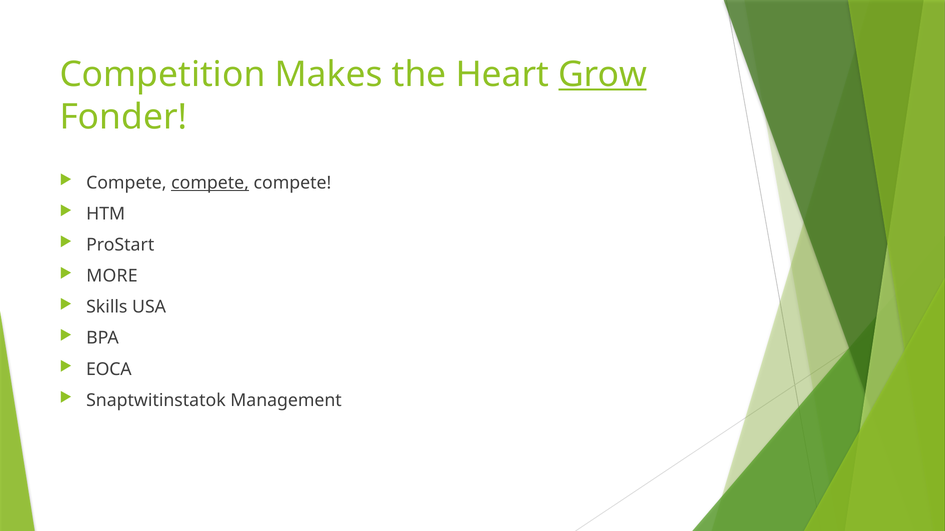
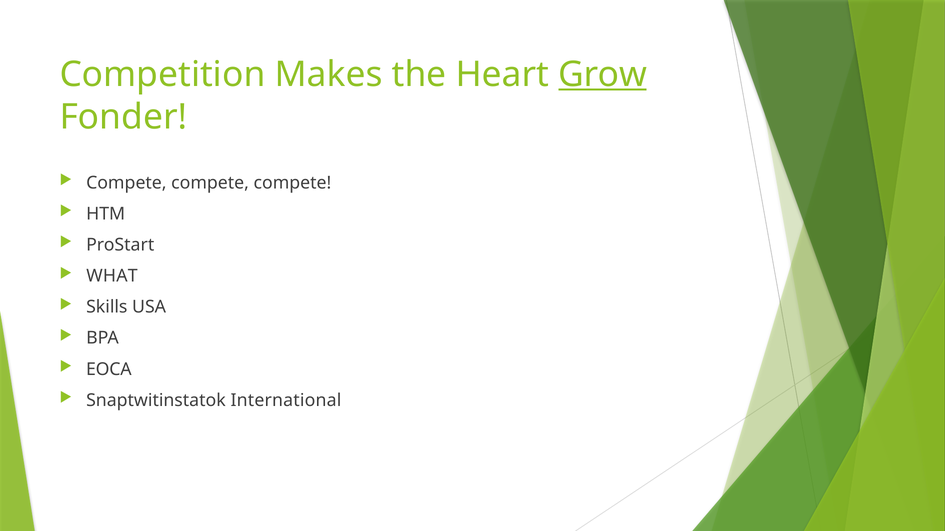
compete underline: present -> none (210, 183)
MORE: MORE -> WHAT (112, 276)
Management: Management -> International (286, 401)
